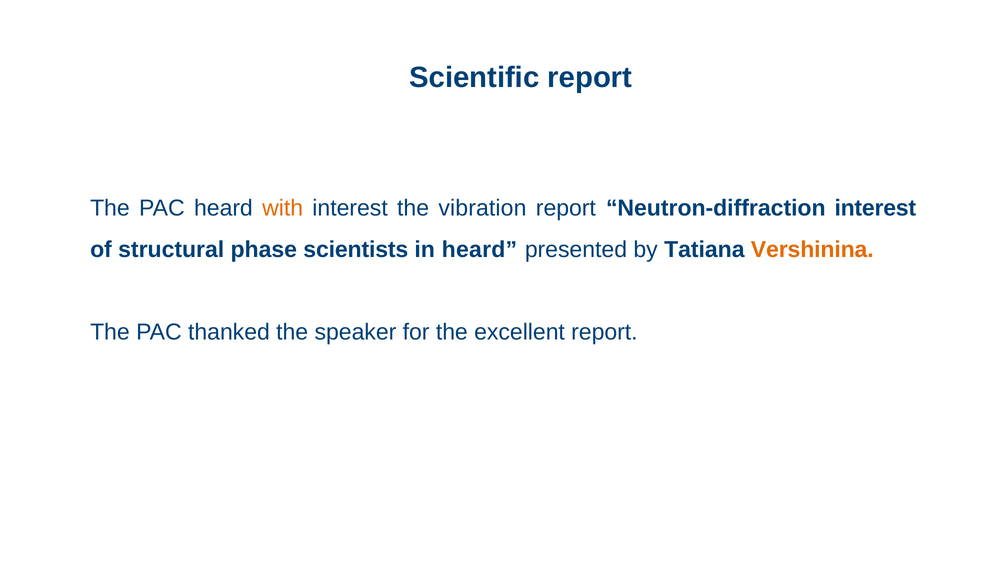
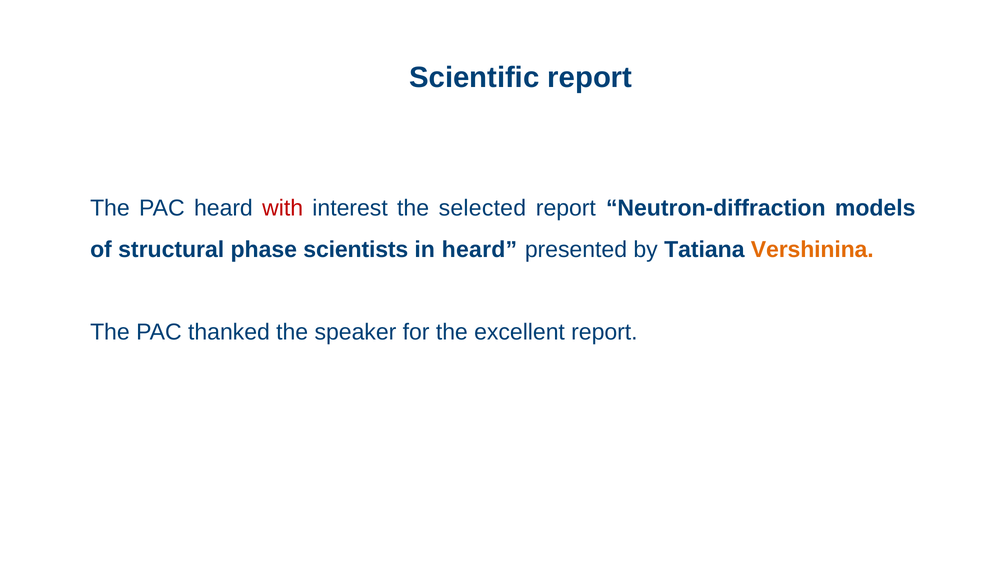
with colour: orange -> red (283, 208)
vibration: vibration -> selected (482, 208)
Neutron-diffraction interest: interest -> models (875, 208)
